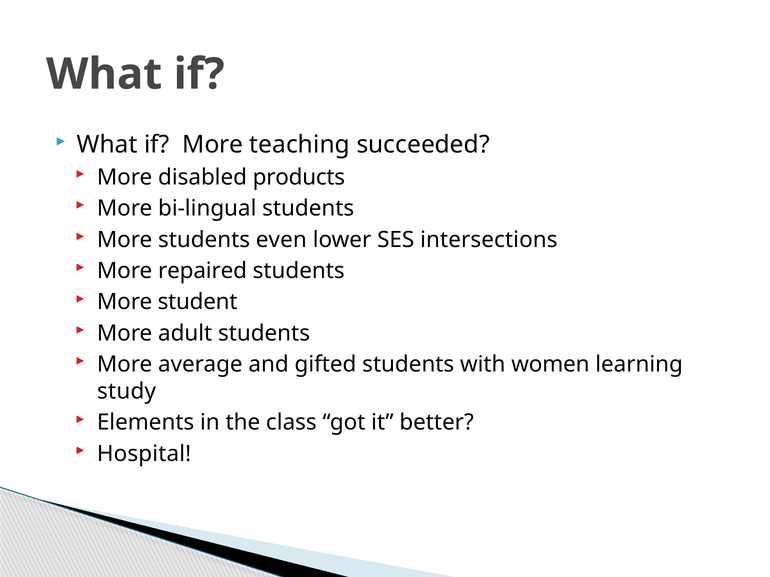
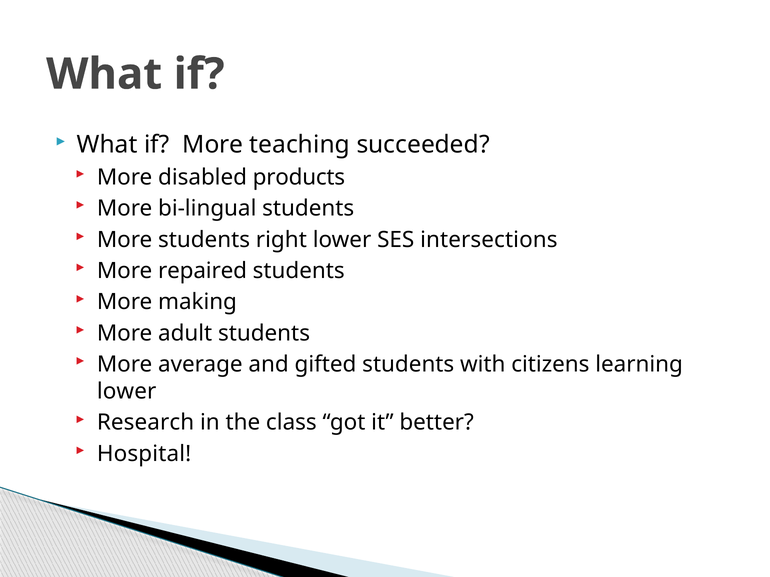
even: even -> right (281, 240)
student: student -> making (197, 302)
women: women -> citizens (550, 365)
study: study -> lower (127, 392)
Elements: Elements -> Research (146, 423)
